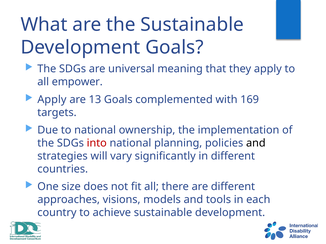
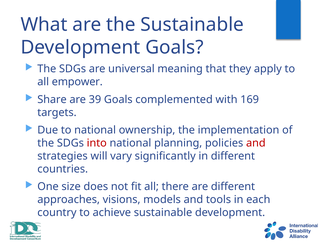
Apply: Apply -> Share (52, 100)
13: 13 -> 39 (95, 100)
and colour: black -> red (256, 143)
